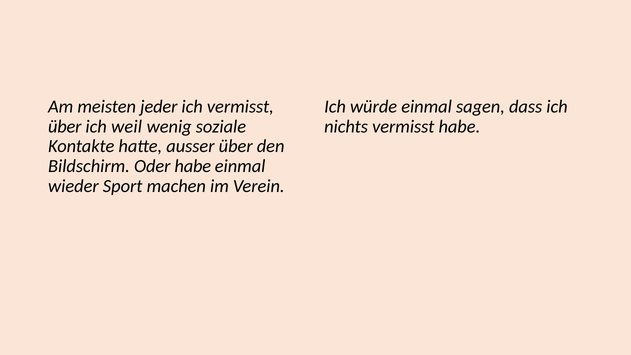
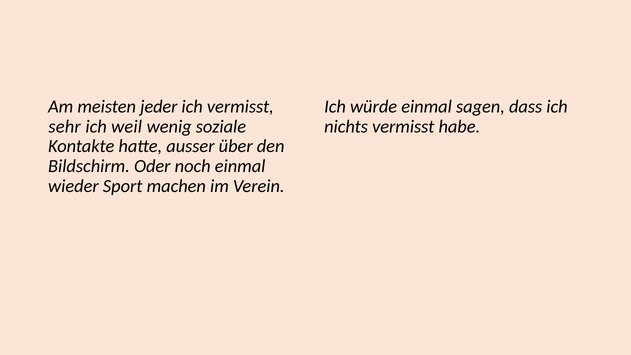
über: über -> sehr (65, 126)
Oder habe: habe -> noch (193, 166)
